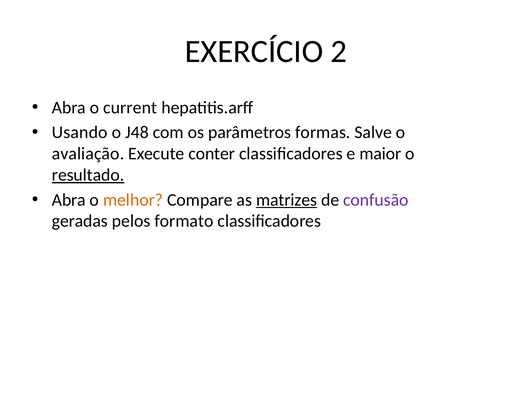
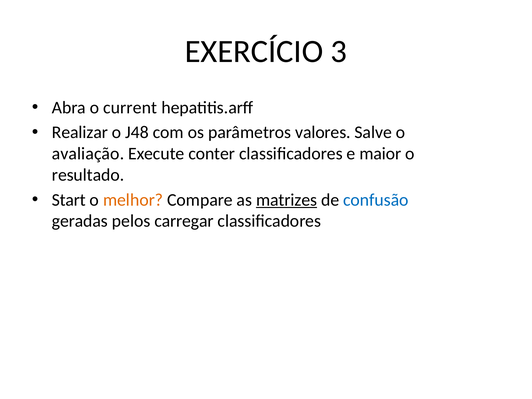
2: 2 -> 3 (339, 51)
Usando: Usando -> Realizar (80, 132)
formas: formas -> valores (323, 132)
resultado underline: present -> none (88, 175)
Abra: Abra -> Start (69, 200)
confusão colour: purple -> blue (376, 200)
formato: formato -> carregar (184, 221)
